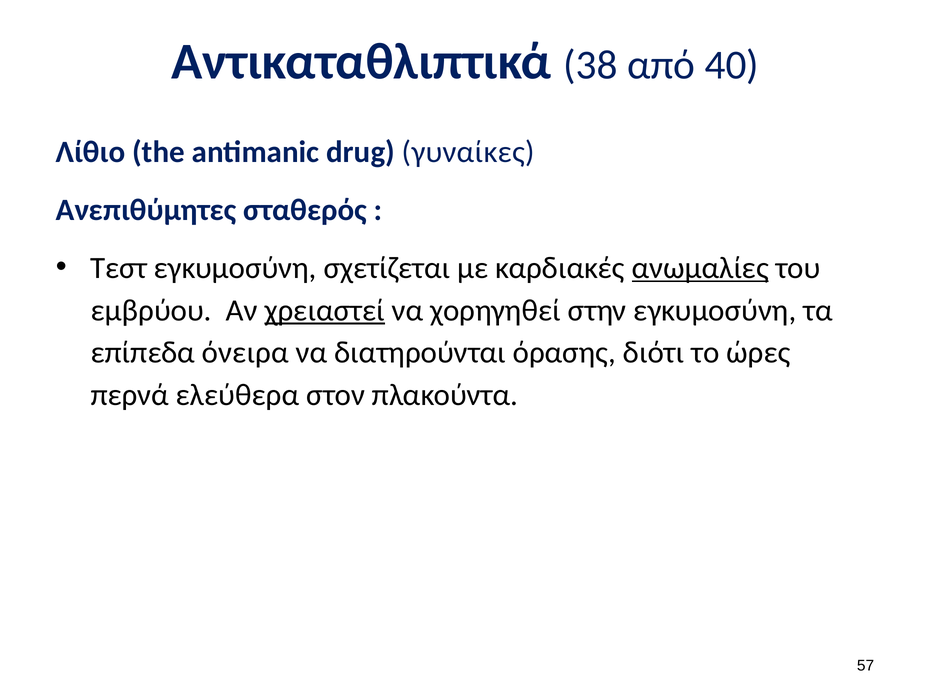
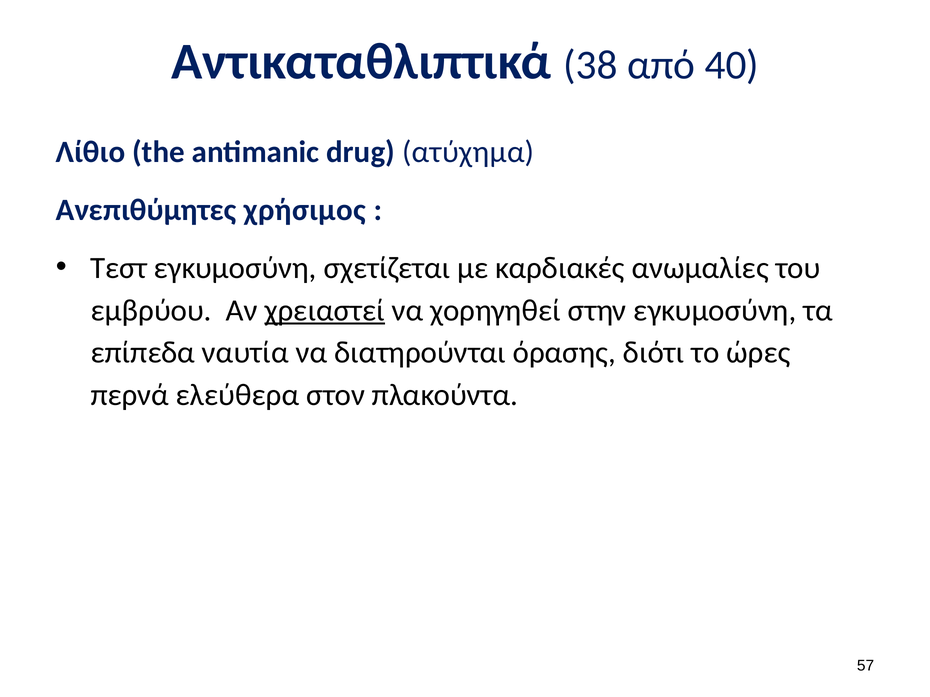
γυναίκες: γυναίκες -> ατύχημα (468, 152)
σταθερός: σταθερός -> χρήσιμος (305, 210)
ανωμαλίες underline: present -> none (700, 268)
όνειρα: όνειρα -> ναυτία (245, 353)
